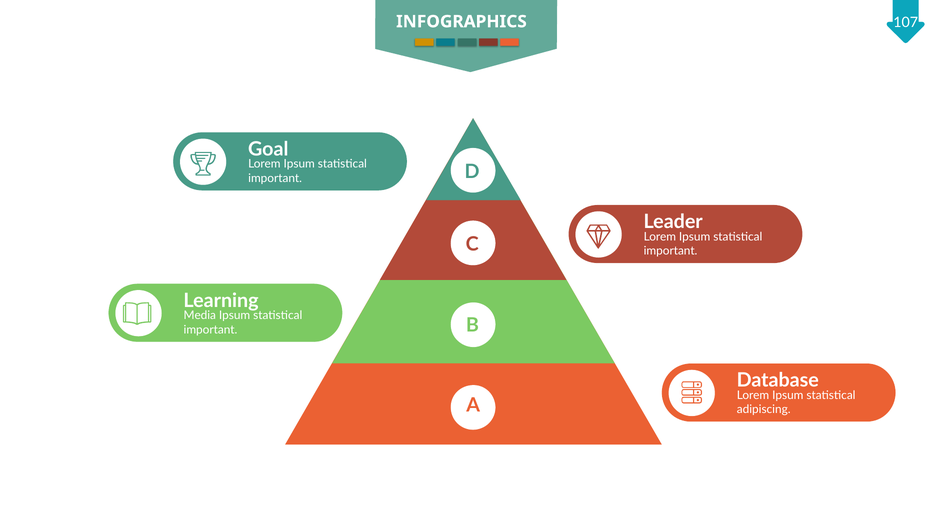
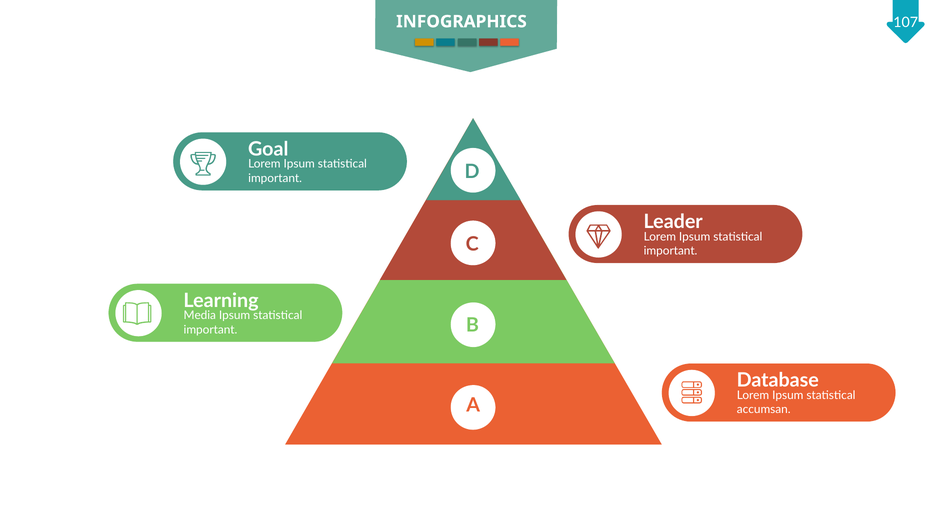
adipiscing: adipiscing -> accumsan (764, 409)
